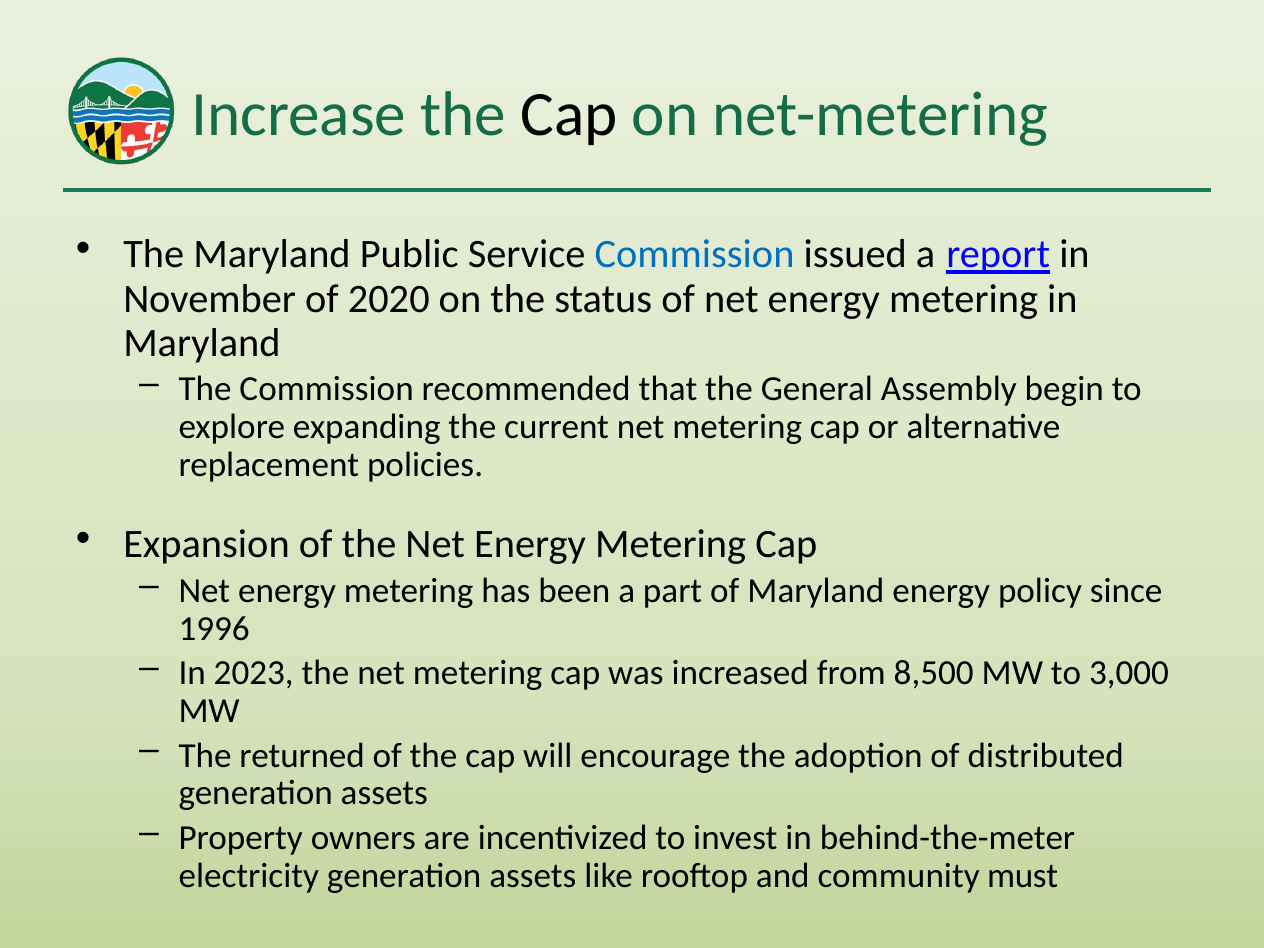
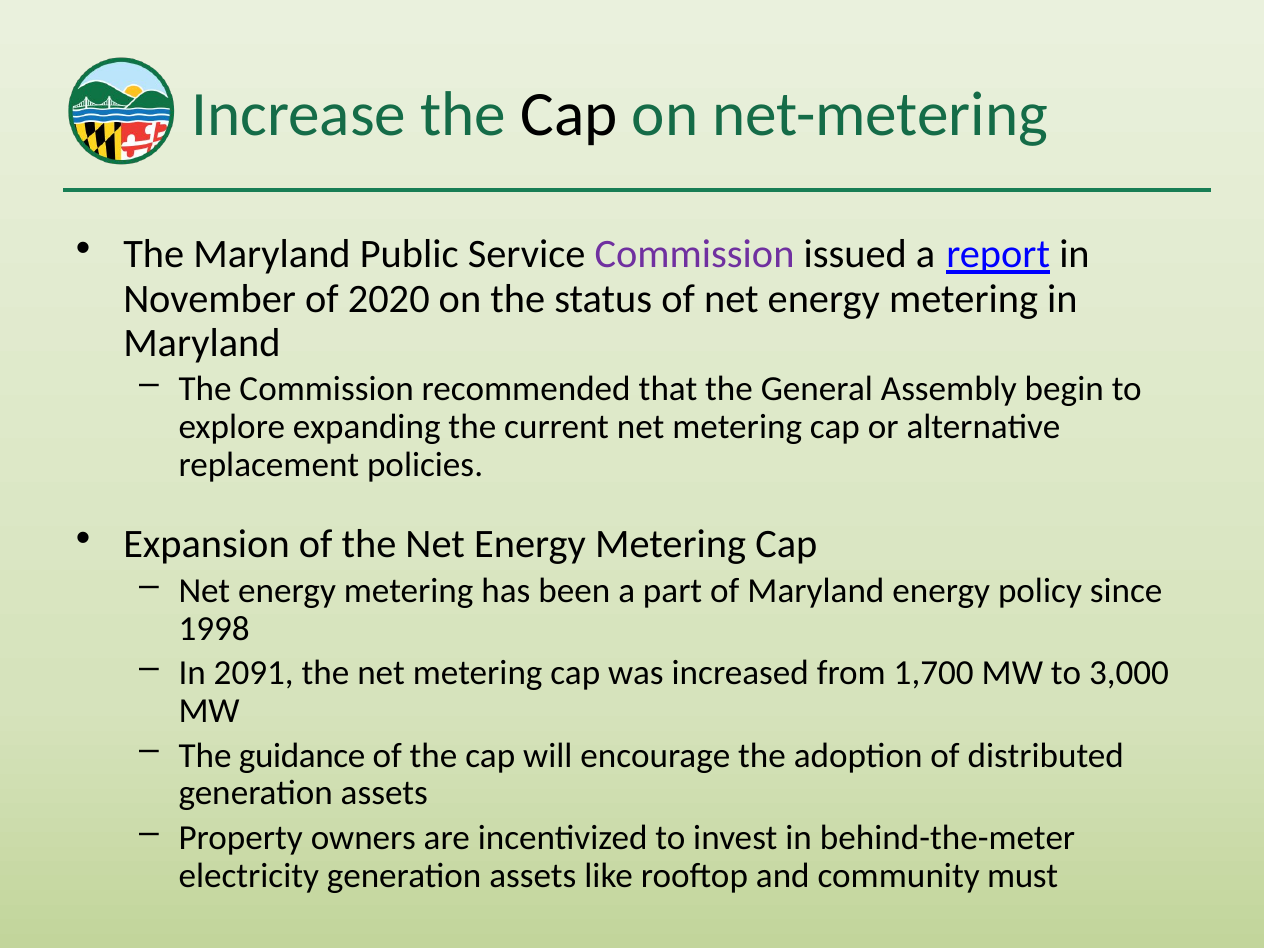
Commission colour: blue -> purple (694, 255)
1996: 1996 -> 1998 (214, 629)
2023: 2023 -> 2091 (254, 673)
8,500: 8,500 -> 1,700 (934, 673)
returned: returned -> guidance (302, 755)
